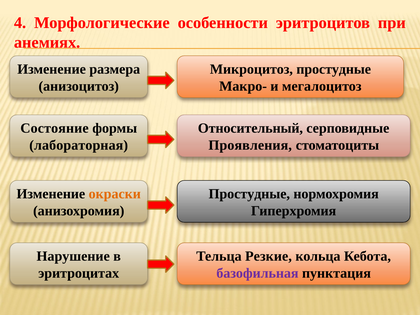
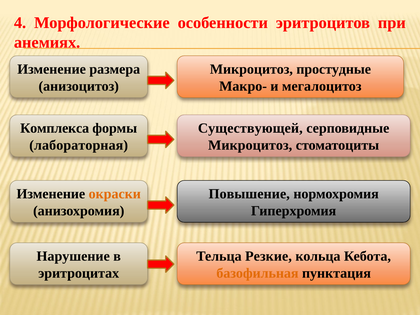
Состояние: Состояние -> Комплекса (55, 128)
Относительный: Относительный -> Существующей (250, 128)
Проявления: Проявления -> Микроцитоз (250, 145)
Простудные: Простудные -> Повышение (249, 194)
базофильная colour: purple -> orange (257, 273)
